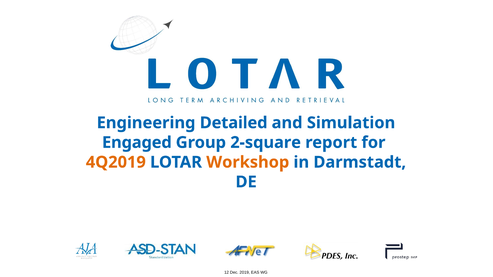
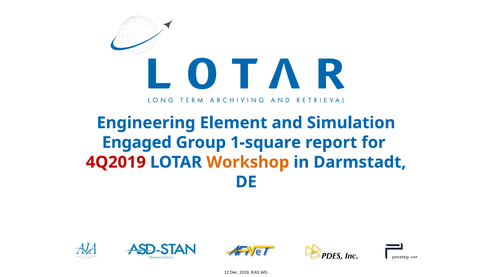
Detailed: Detailed -> Element (234, 123)
2-square: 2-square -> 1-square (266, 143)
4Q2019 colour: orange -> red (116, 162)
